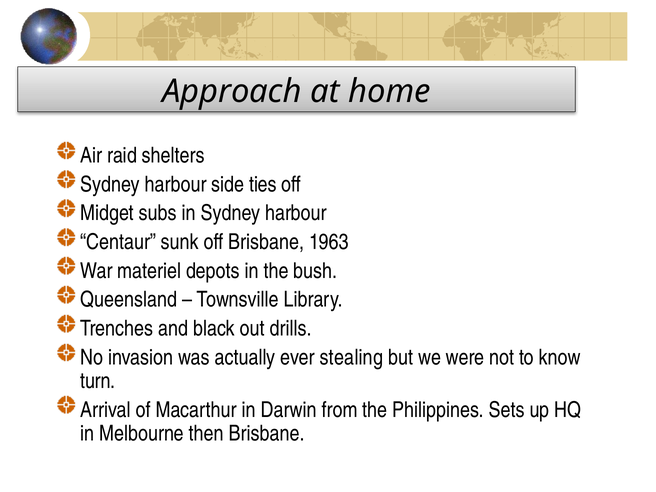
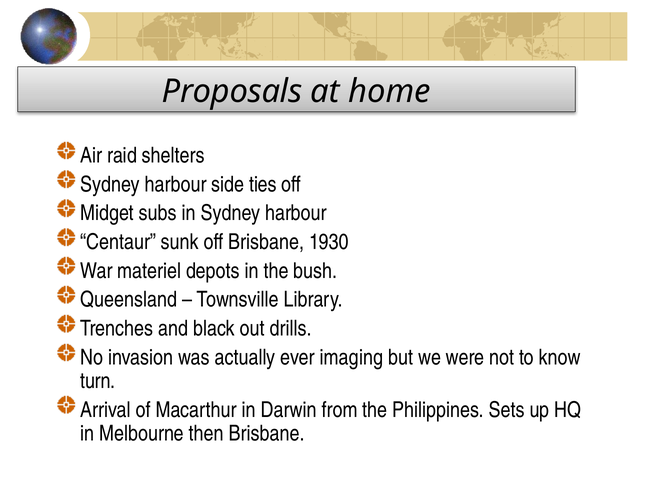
Approach: Approach -> Proposals (232, 91)
1963: 1963 -> 1930 (329, 242)
stealing: stealing -> imaging (351, 357)
